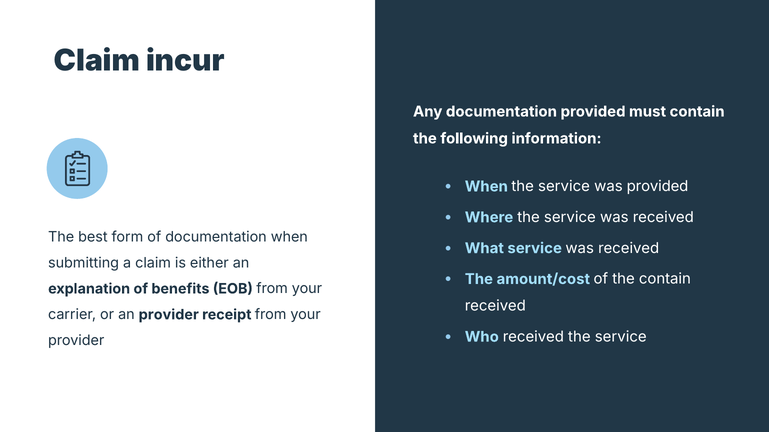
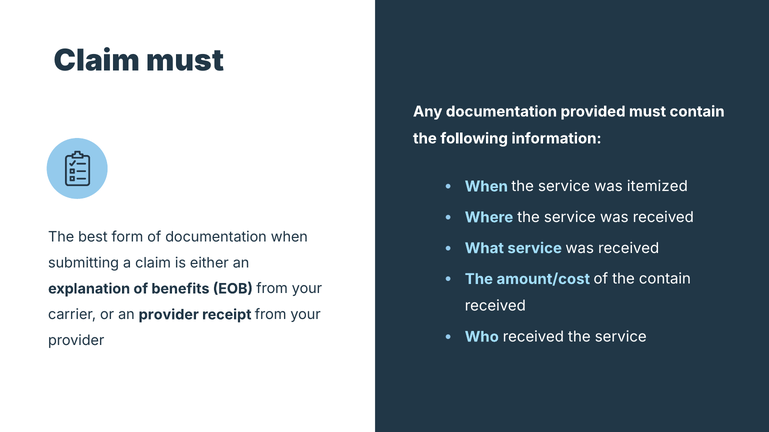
Claim incur: incur -> must (185, 61)
was provided: provided -> itemized (657, 187)
